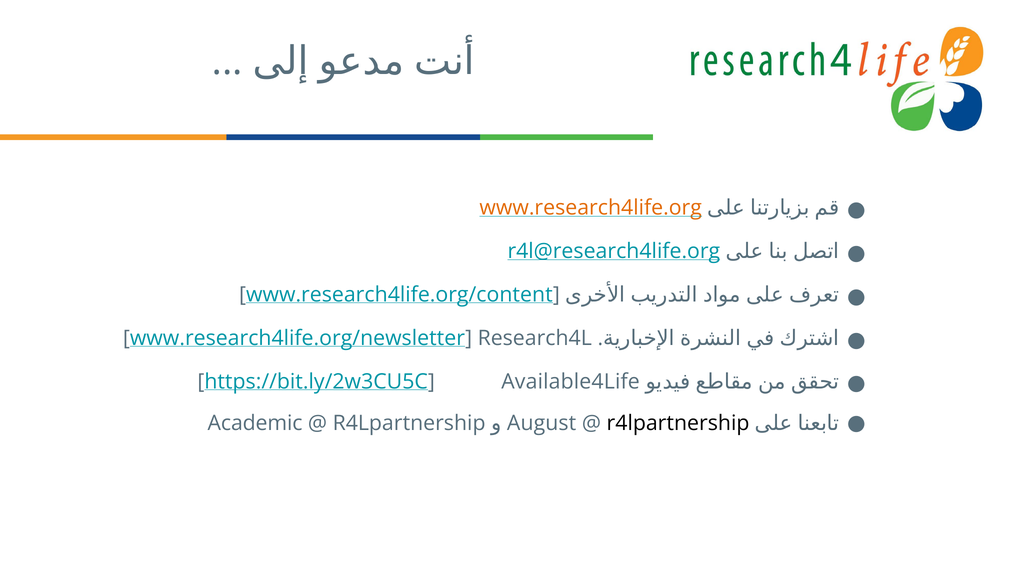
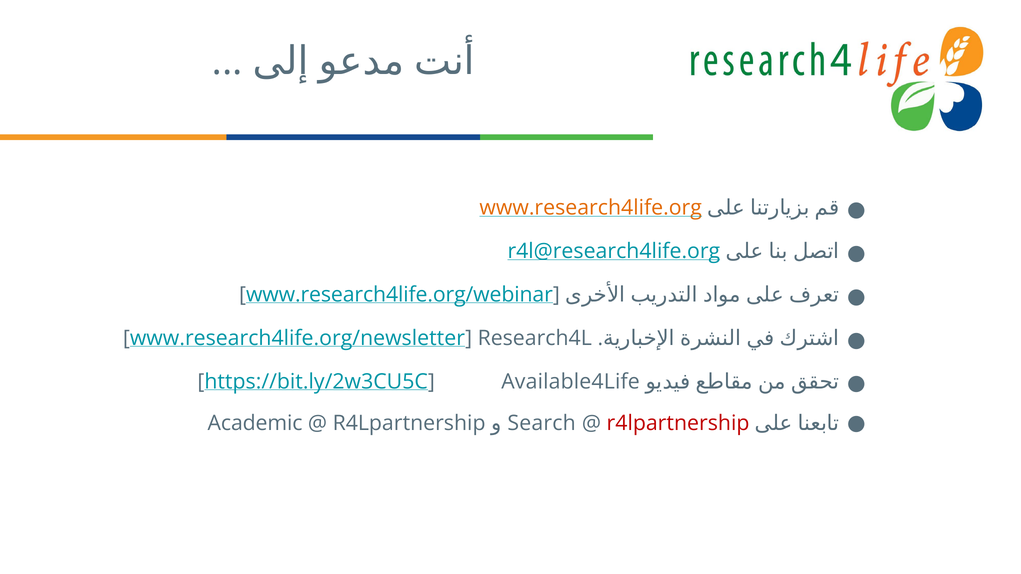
www.research4life.org/content: www.research4life.org/content -> www.research4life.org/webinar (399, 295)
August: August -> Search (542, 423)
r4lpartnership colour: black -> red (678, 423)
